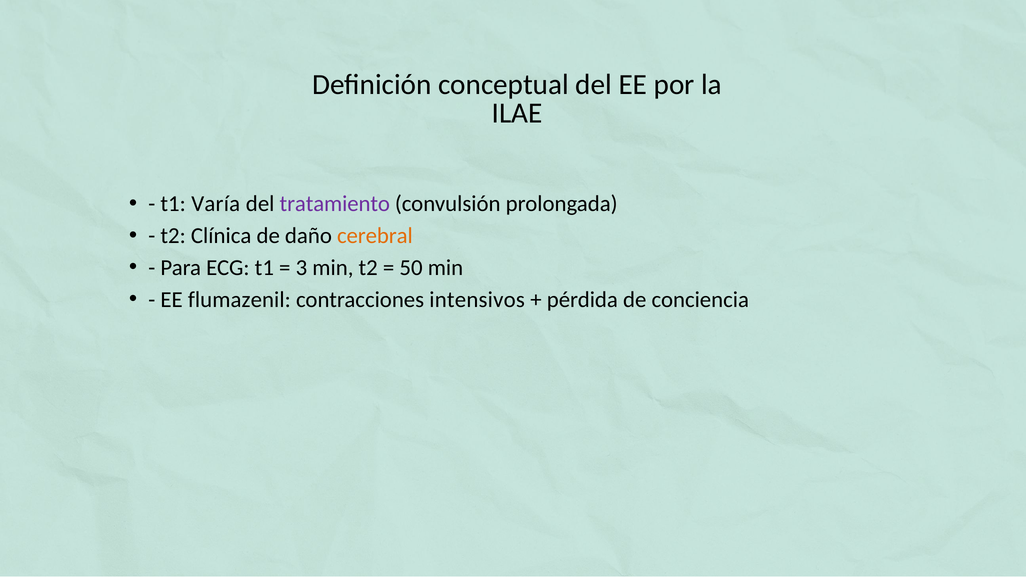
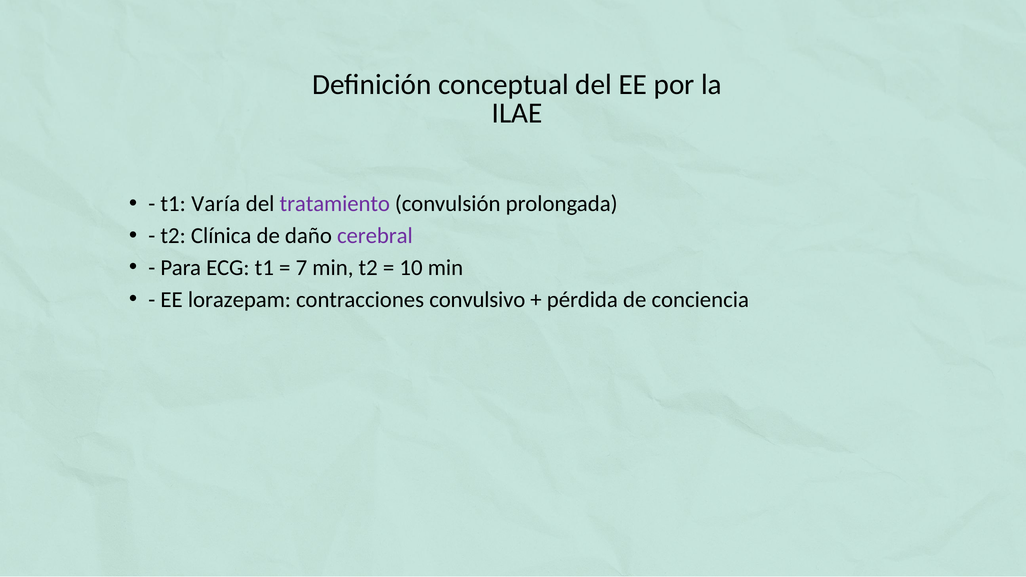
cerebral colour: orange -> purple (375, 236)
3: 3 -> 7 (301, 268)
50: 50 -> 10 (411, 268)
flumazenil: flumazenil -> lorazepam (239, 300)
intensivos: intensivos -> convulsivo (477, 300)
